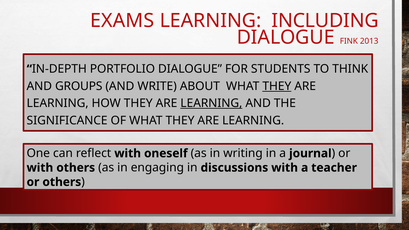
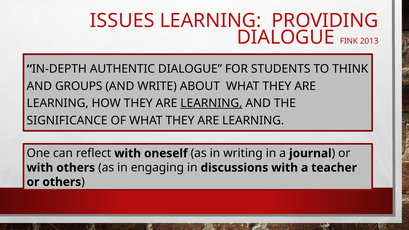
EXAMS: EXAMS -> ISSUES (122, 21)
INCLUDING: INCLUDING -> PROVIDING (325, 21)
PORTFOLIO: PORTFOLIO -> AUTHENTIC (122, 69)
THEY underline: present -> none (277, 86)
